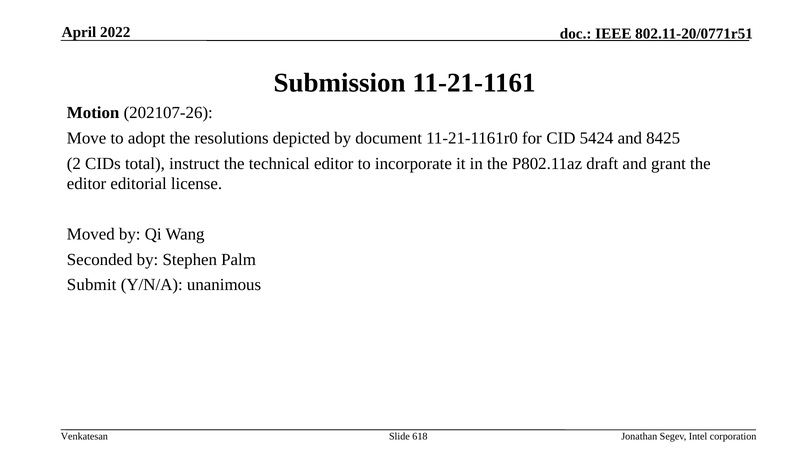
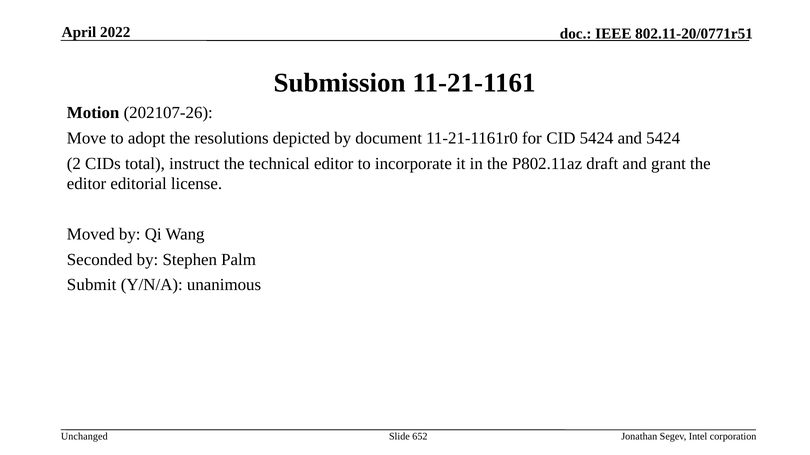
and 8425: 8425 -> 5424 (663, 138)
Venkatesan: Venkatesan -> Unchanged (84, 437)
618: 618 -> 652 (420, 437)
